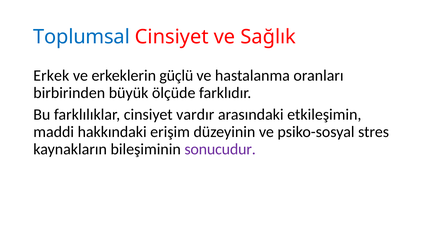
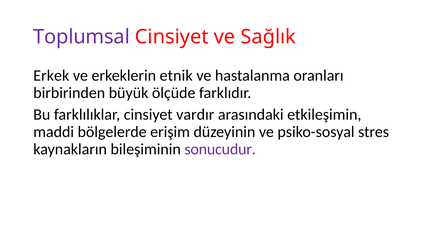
Toplumsal colour: blue -> purple (82, 37)
güçlü: güçlü -> etnik (176, 76)
hakkındaki: hakkındaki -> bölgelerde (112, 132)
